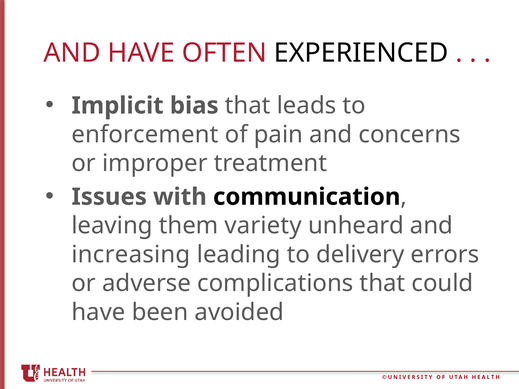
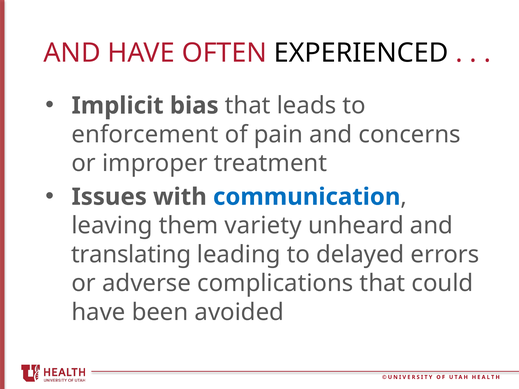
communication colour: black -> blue (307, 197)
increasing: increasing -> translating (131, 255)
delivery: delivery -> delayed (360, 255)
